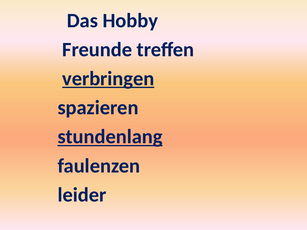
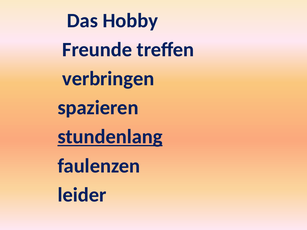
verbringen underline: present -> none (108, 79)
